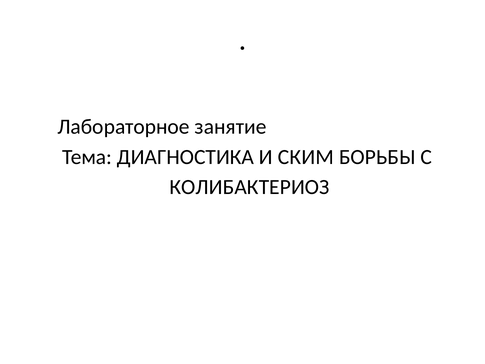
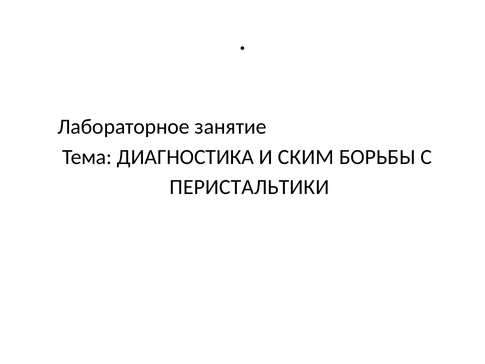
КОЛИБАКТЕРИОЗ: КОЛИБАКТЕРИОЗ -> ПЕРИСТАЛЬТИКИ (249, 187)
